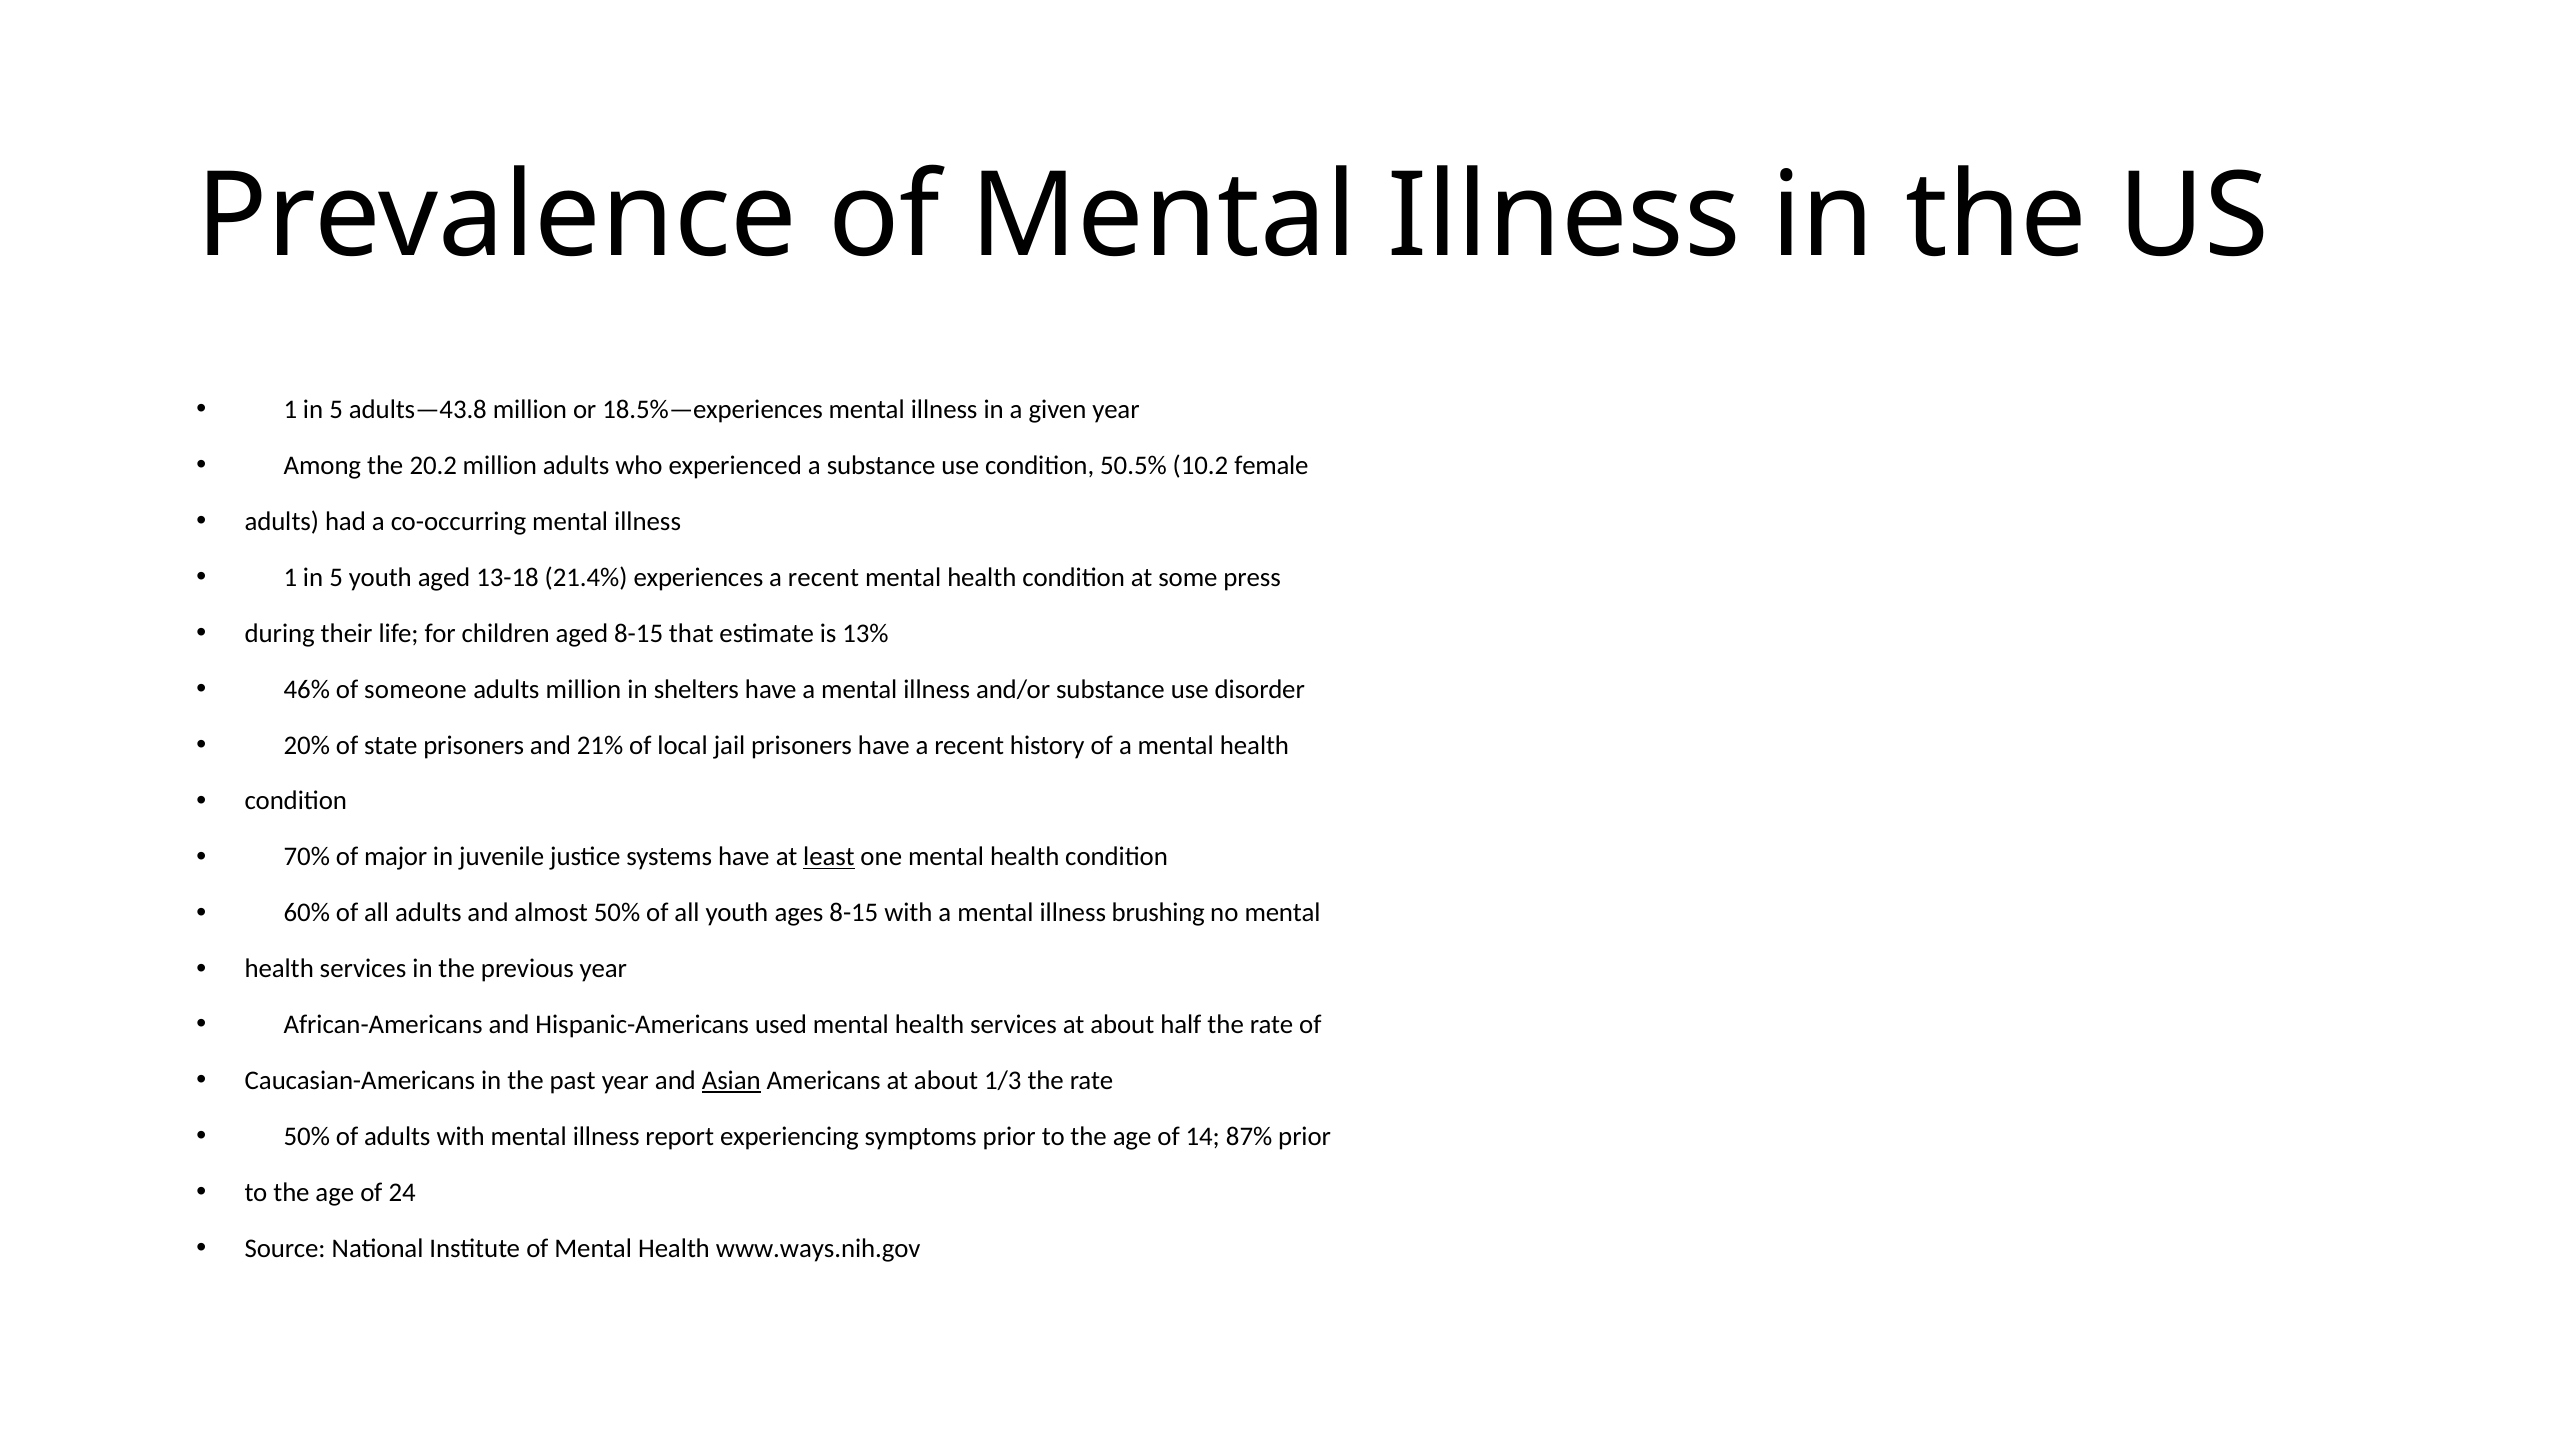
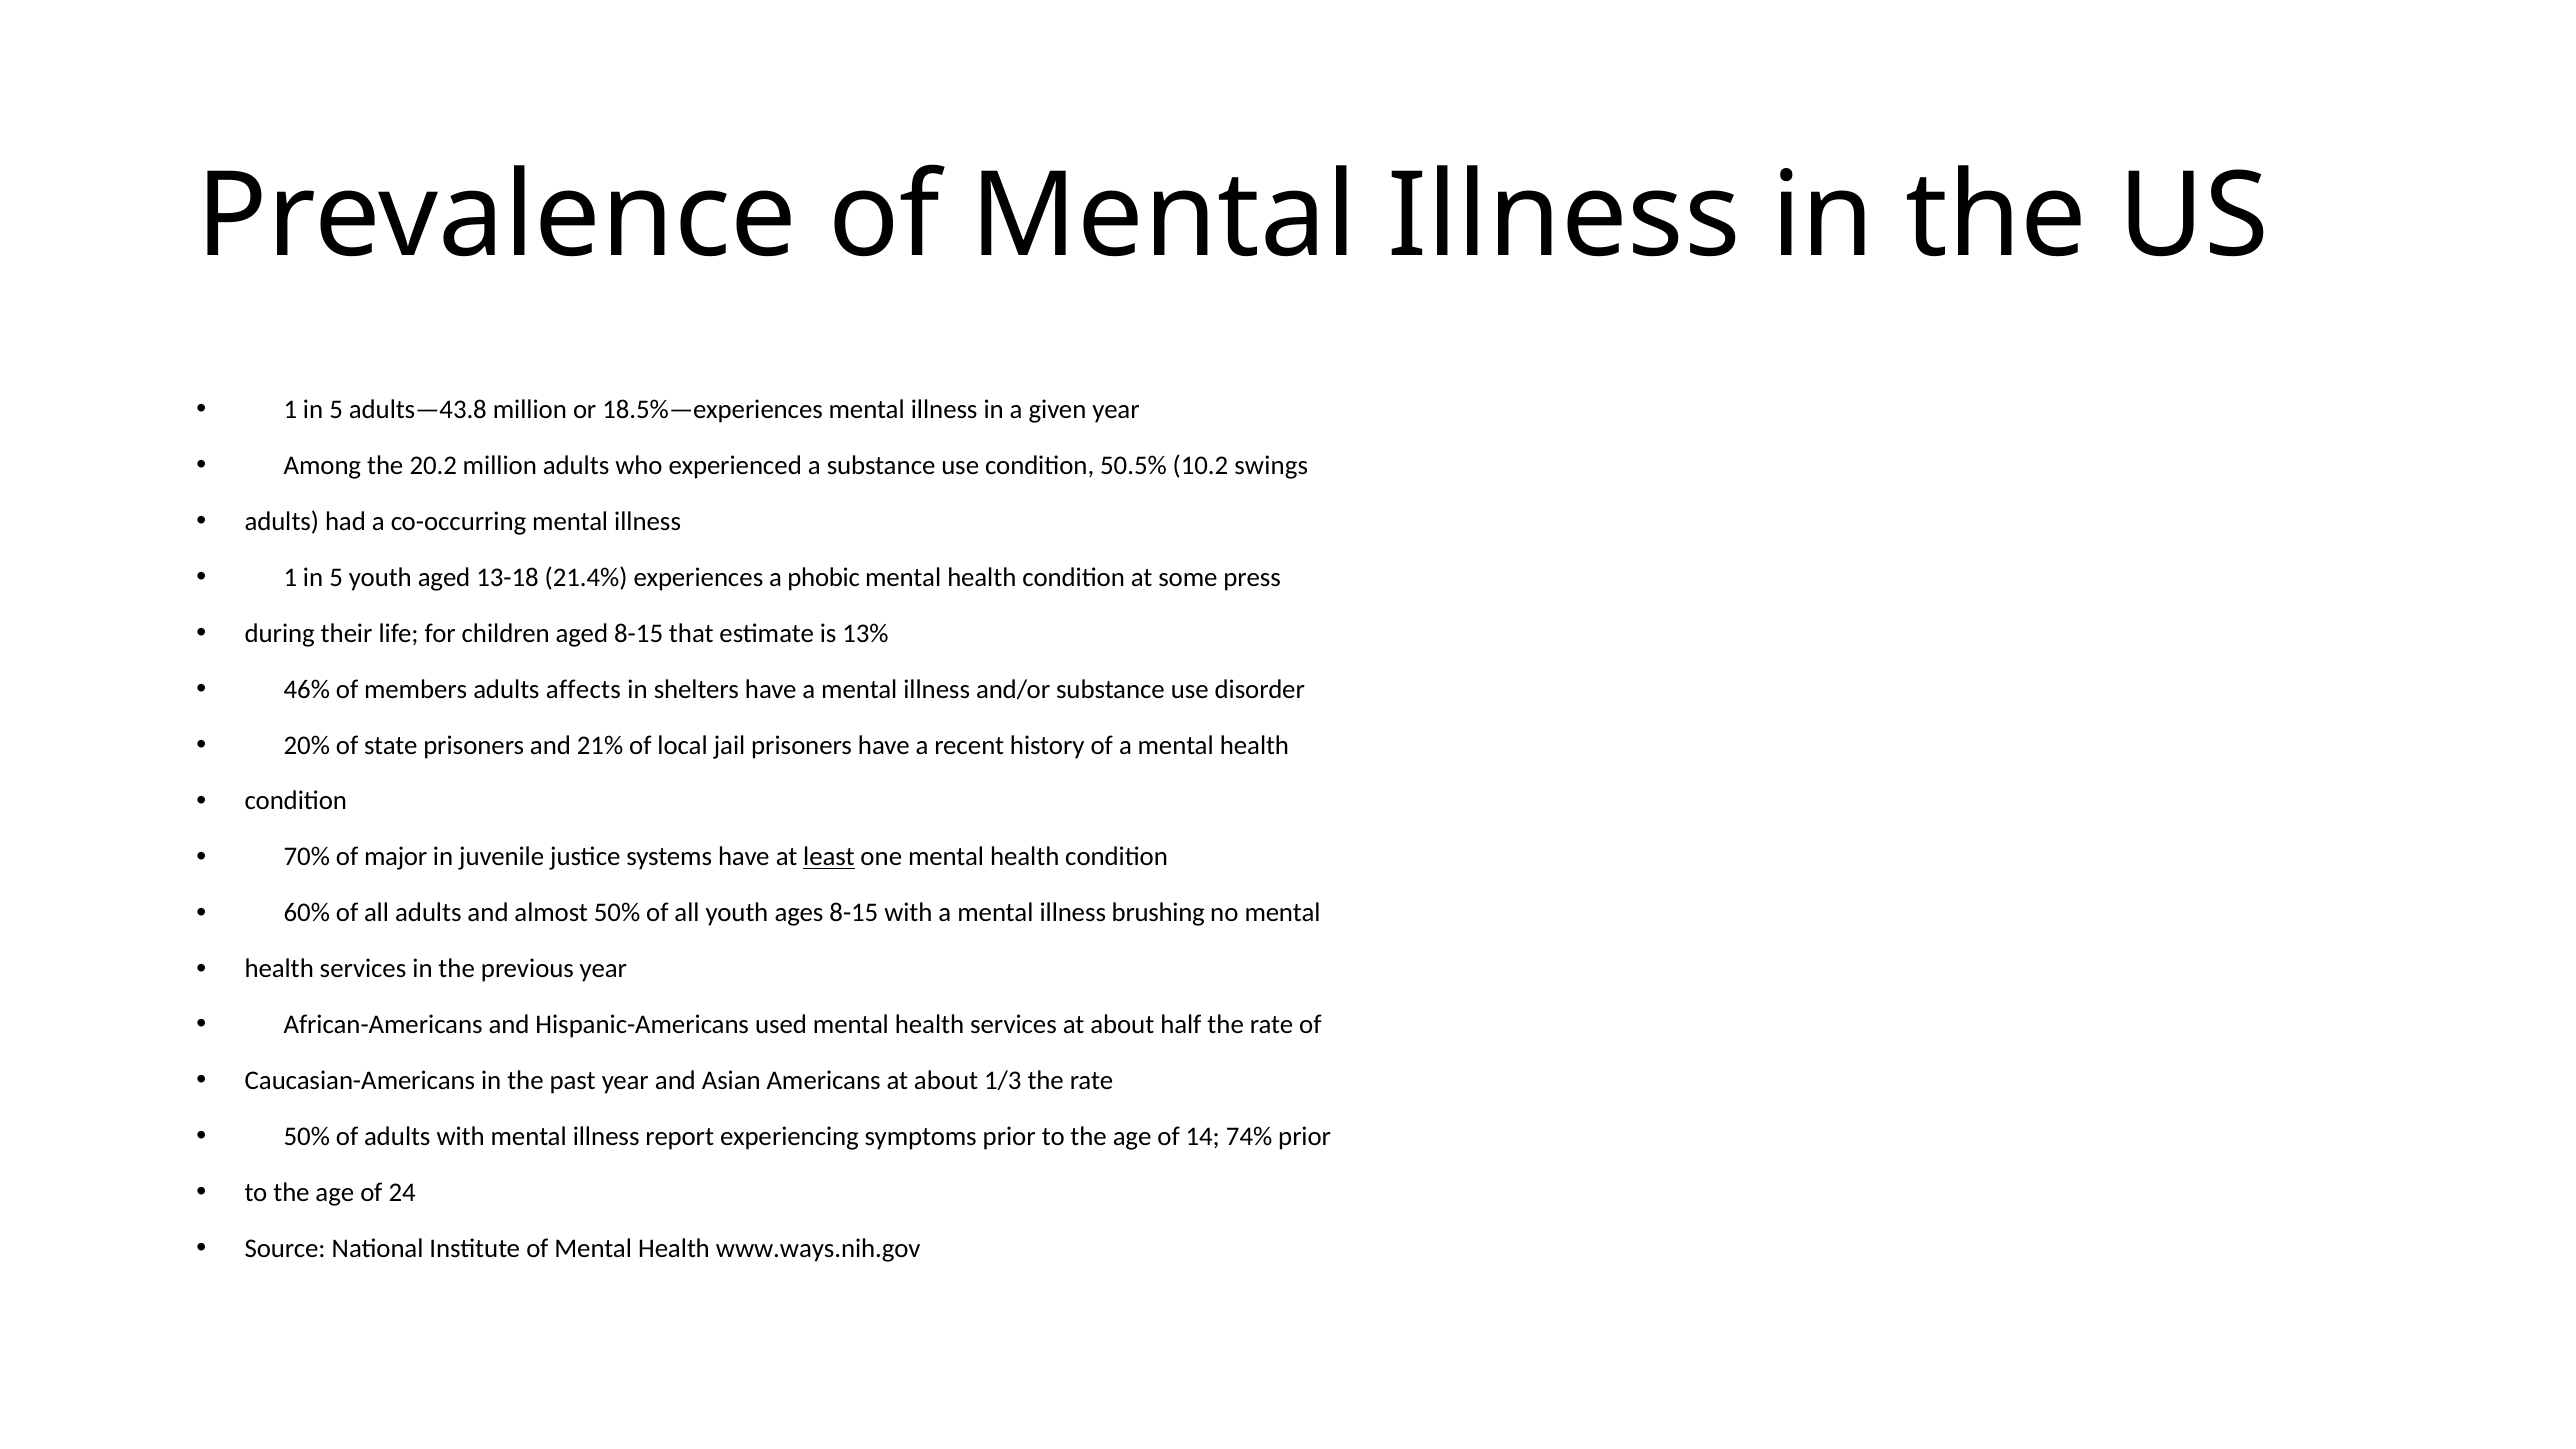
female: female -> swings (1271, 466)
experiences a recent: recent -> phobic (824, 577)
someone: someone -> members (416, 689)
adults million: million -> affects (583, 689)
Asian underline: present -> none (731, 1081)
87%: 87% -> 74% (1249, 1136)
